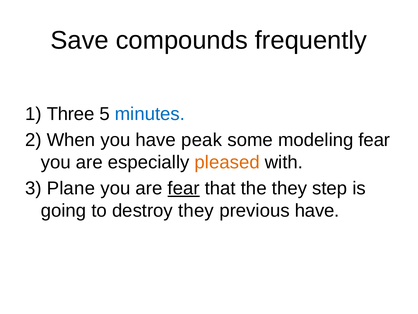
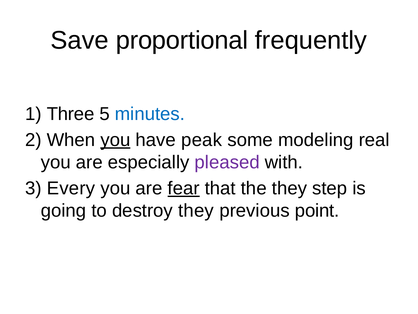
compounds: compounds -> proportional (182, 40)
you underline: none -> present (115, 140)
modeling fear: fear -> real (374, 140)
pleased colour: orange -> purple (227, 162)
Plane: Plane -> Every (71, 188)
previous have: have -> point (317, 210)
